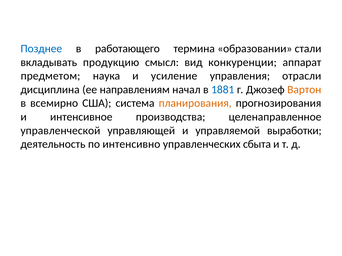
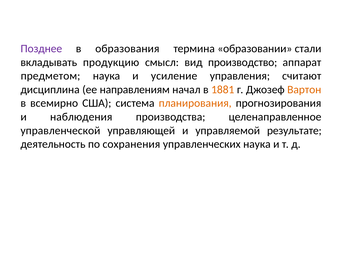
Позднее colour: blue -> purple (41, 49)
работающего: работающего -> образования (127, 49)
конкуренции: конкуренции -> производство (243, 62)
отрасли: отрасли -> считают (302, 76)
1881 colour: blue -> orange (223, 90)
интенсивное: интенсивное -> наблюдения (81, 117)
выработки: выработки -> результате (294, 131)
интенсивно: интенсивно -> сохранения (131, 144)
управленческих сбыта: сбыта -> наука (257, 144)
